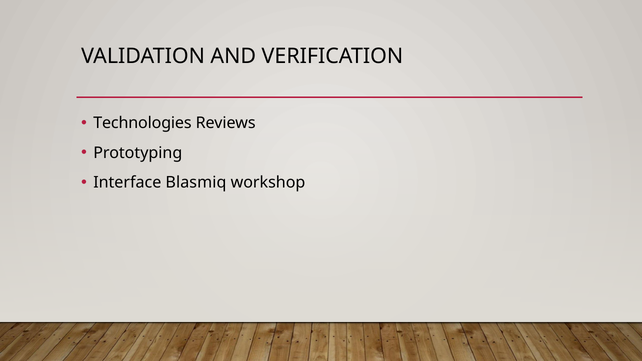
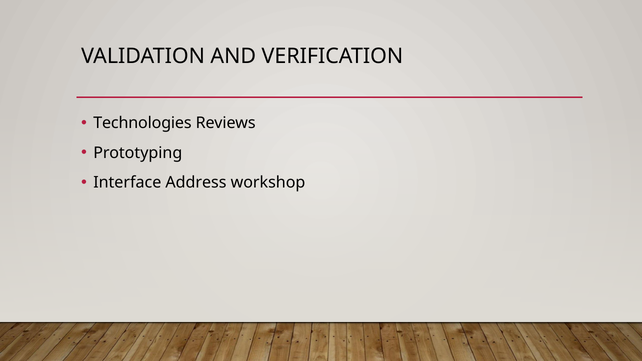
Blasmiq: Blasmiq -> Address (196, 183)
